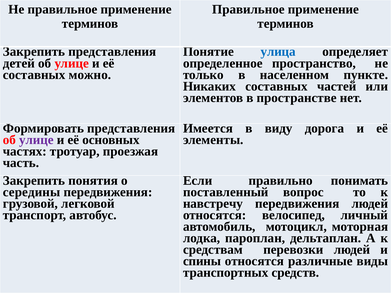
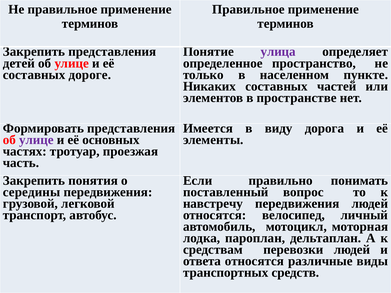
улица colour: blue -> purple (278, 52)
можно: можно -> дороге (90, 75)
спины: спины -> ответа (202, 261)
